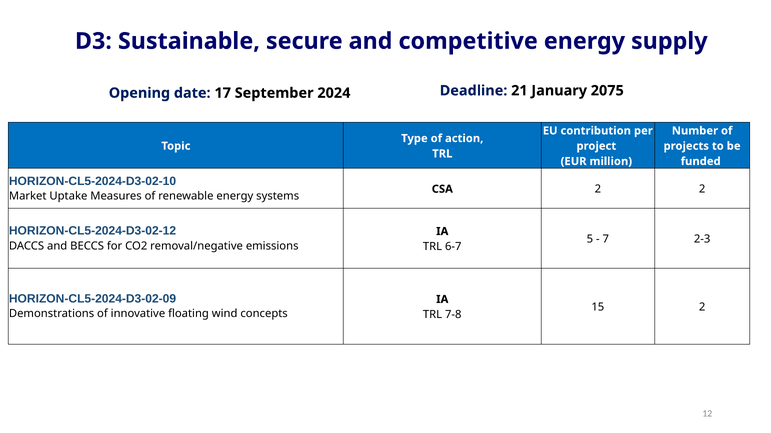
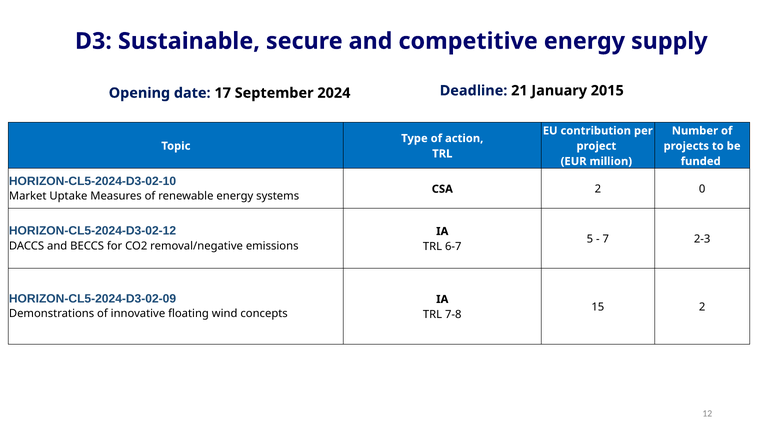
2075: 2075 -> 2015 (607, 91)
2 2: 2 -> 0 (702, 189)
